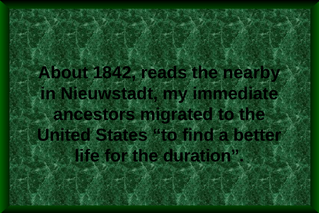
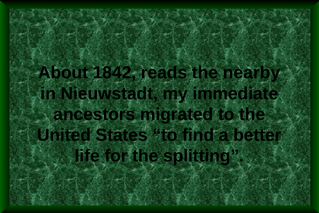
duration: duration -> splitting (204, 156)
